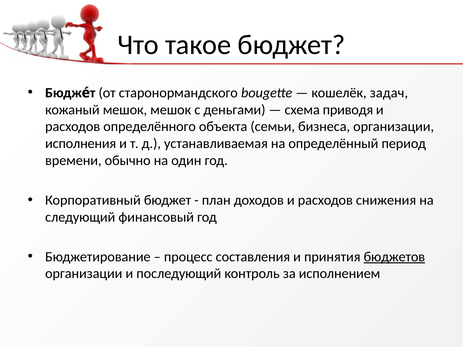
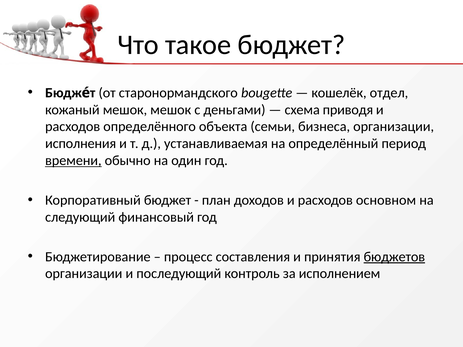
задач: задач -> отдел (389, 93)
времени underline: none -> present (73, 161)
снижения: снижения -> основном (386, 200)
